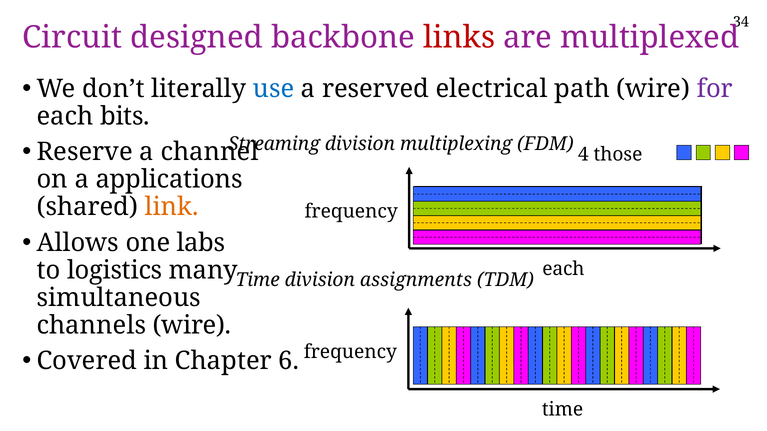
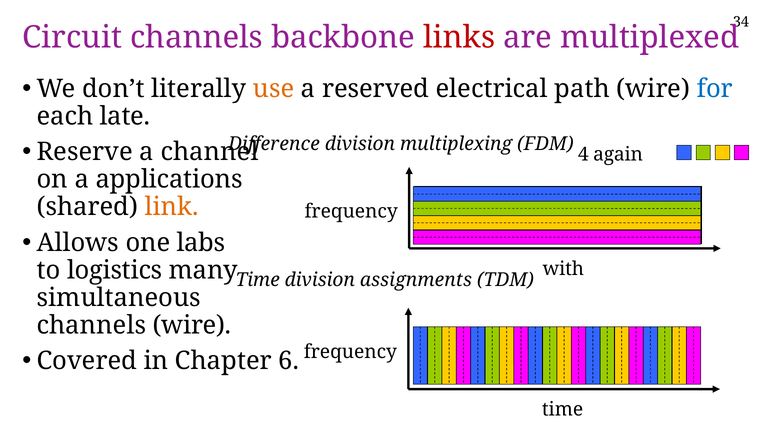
Circuit designed: designed -> channels (197, 37)
use colour: blue -> orange (274, 89)
for colour: purple -> blue (715, 89)
bits: bits -> late (125, 116)
Streaming: Streaming -> Difference (274, 144)
those: those -> again (618, 155)
each: each -> with (563, 269)
